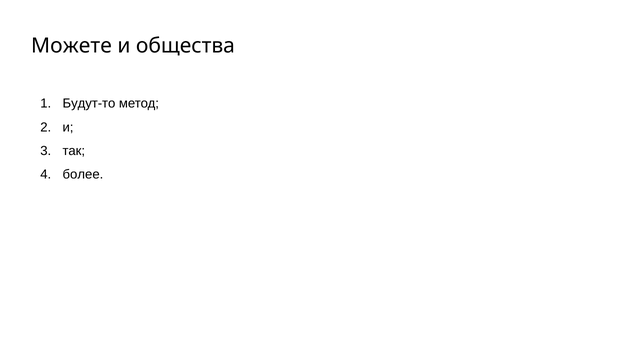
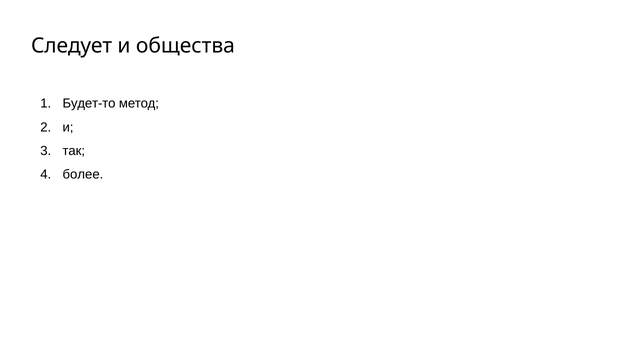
Можете: Можете -> Следует (72, 46)
Будут-то: Будут-то -> Будет-то (89, 104)
